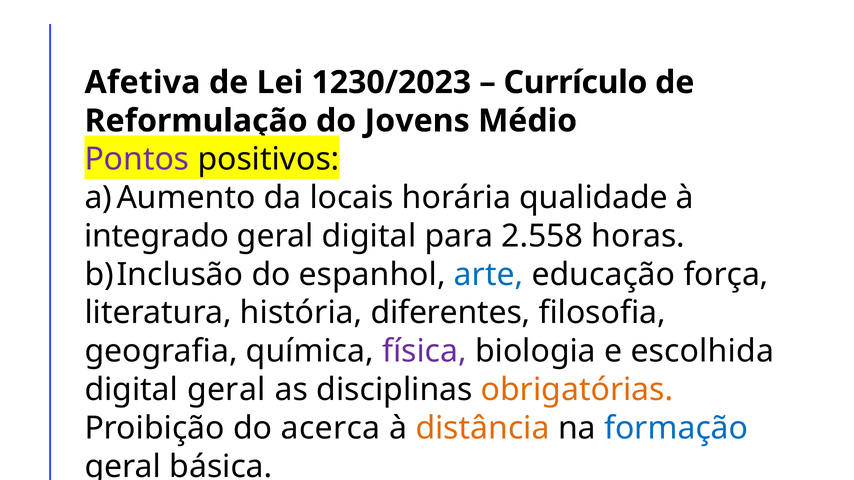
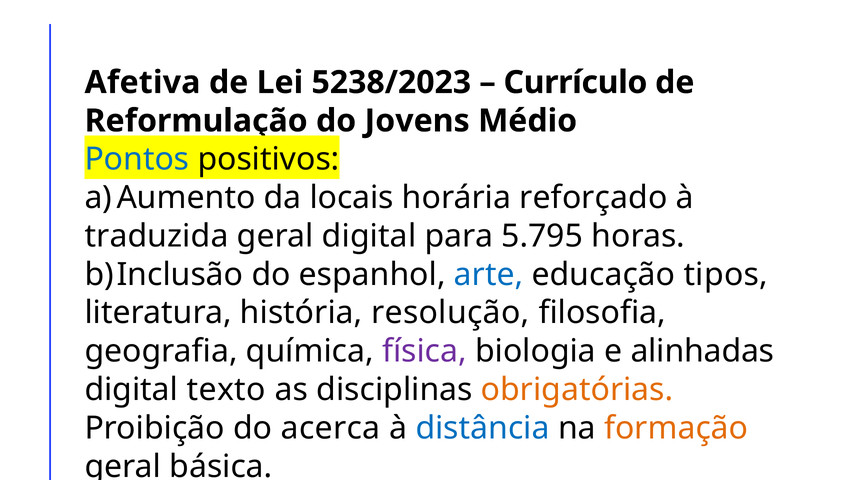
1230/2023: 1230/2023 -> 5238/2023 (391, 83)
Pontos colour: purple -> blue (137, 159)
qualidade: qualidade -> reforçado (593, 198)
integrado: integrado -> traduzida (157, 236)
2.558: 2.558 -> 5.795 (542, 236)
força: força -> tipos (726, 275)
diferentes: diferentes -> resolução (450, 313)
escolhida: escolhida -> alinhadas (702, 352)
digital geral: geral -> texto (226, 390)
distância colour: orange -> blue (483, 428)
formação colour: blue -> orange (676, 428)
